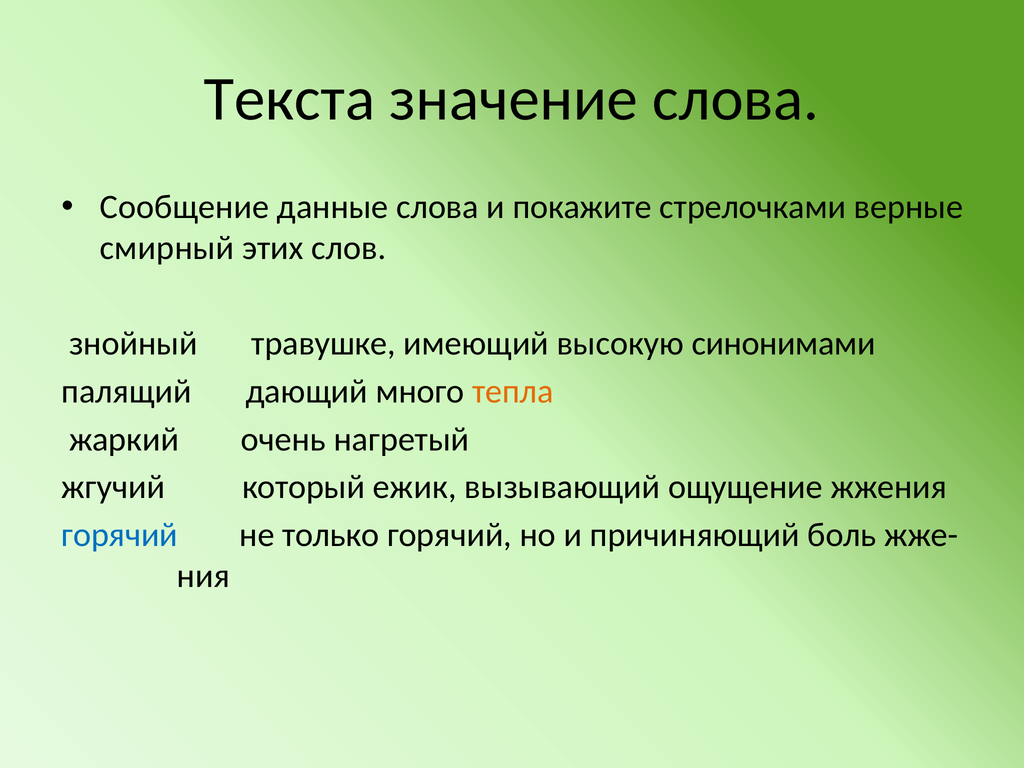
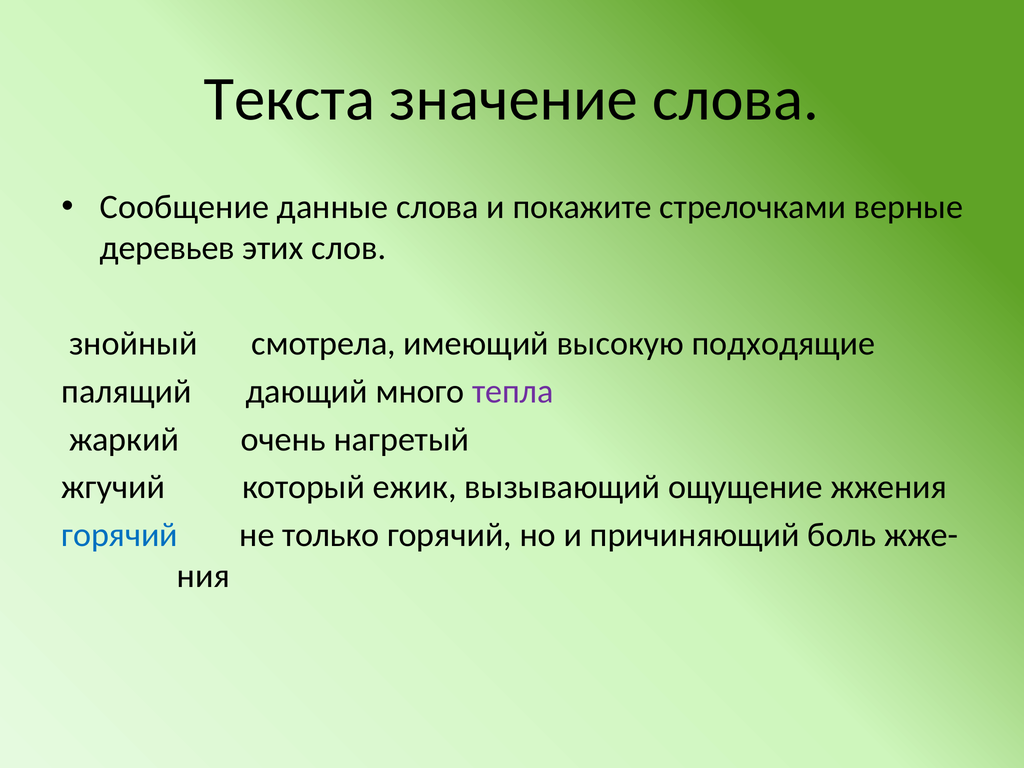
смирный: смирный -> деревьев (167, 248)
травушке: травушке -> смотрела (324, 344)
синонимами: синонимами -> подходящие (783, 344)
тепла colour: orange -> purple (513, 391)
